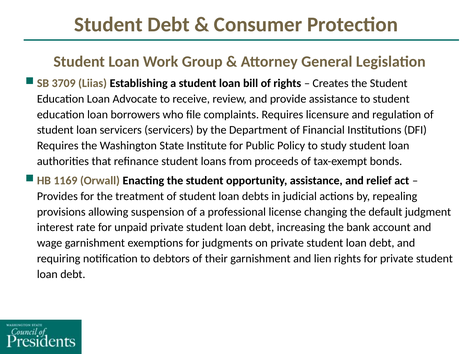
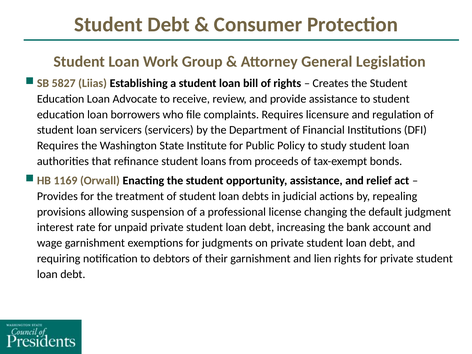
3709: 3709 -> 5827 (64, 83)
